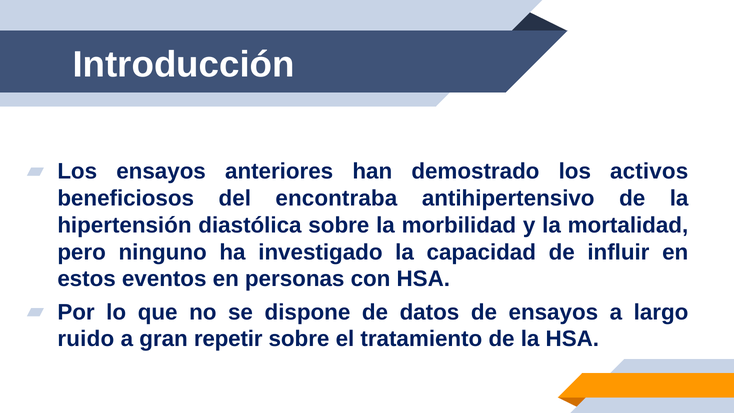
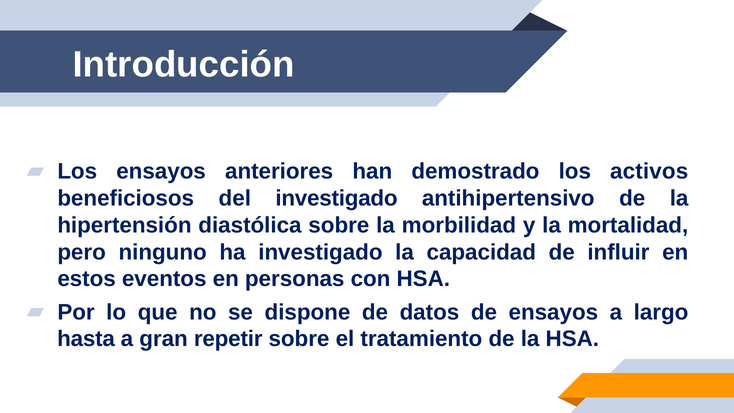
del encontraba: encontraba -> investigado (337, 198)
ruido: ruido -> hasta (86, 339)
